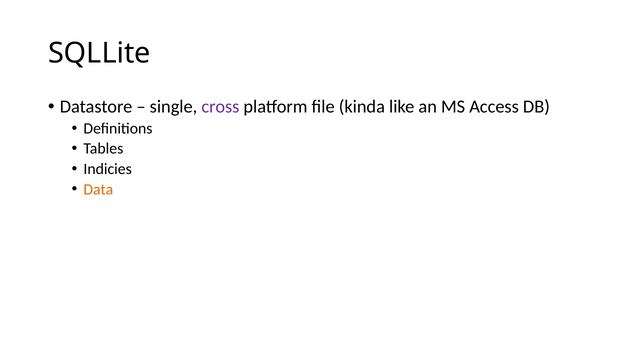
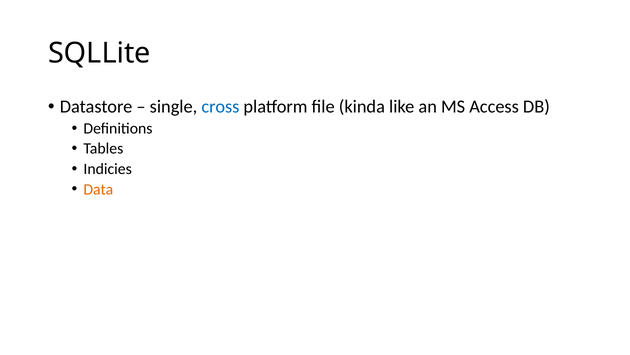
cross colour: purple -> blue (220, 107)
